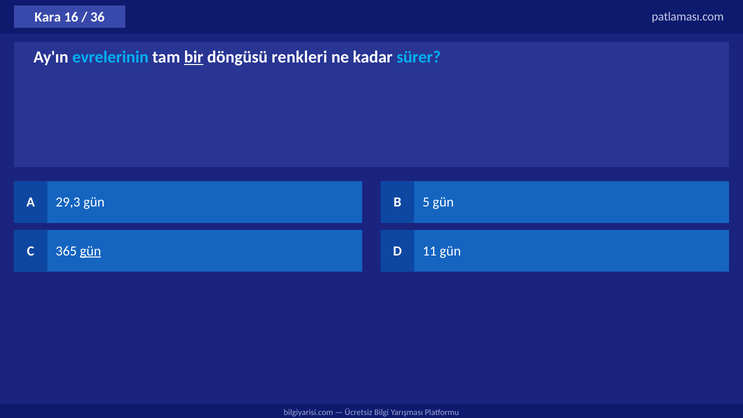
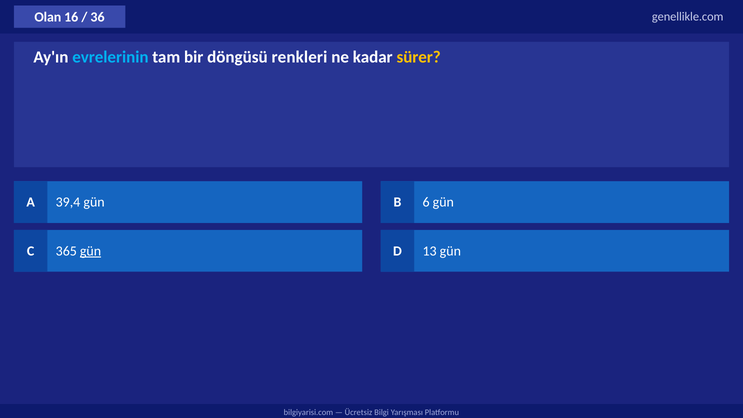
Kara: Kara -> Olan (48, 17)
patlaması.com: patlaması.com -> genellikle.com (688, 17)
bir underline: present -> none (194, 57)
sürer colour: light blue -> yellow (419, 57)
29,3: 29,3 -> 39,4 (68, 202)
5: 5 -> 6 (426, 202)
11: 11 -> 13 (430, 251)
